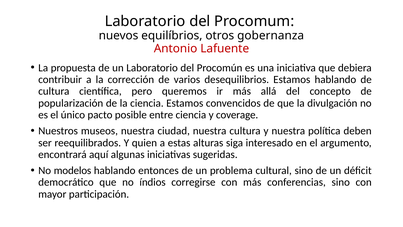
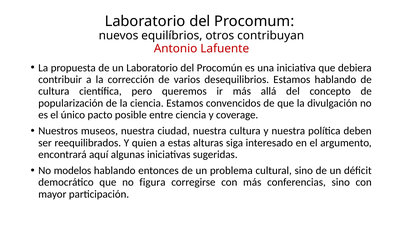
gobernanza: gobernanza -> contribuyan (271, 36)
índios: índios -> figura (152, 182)
